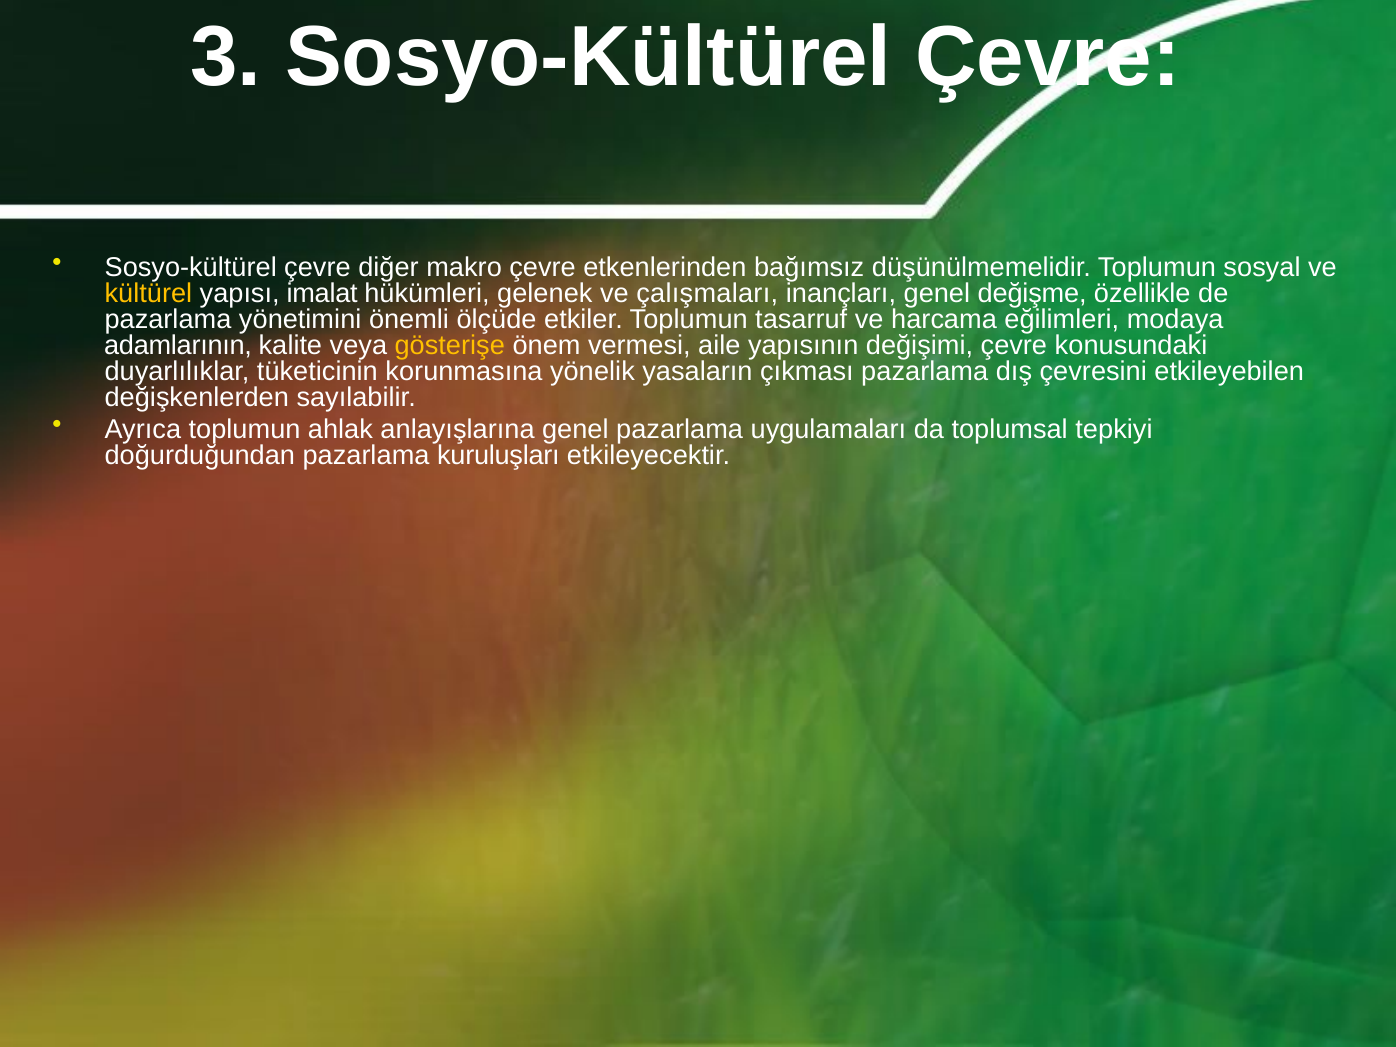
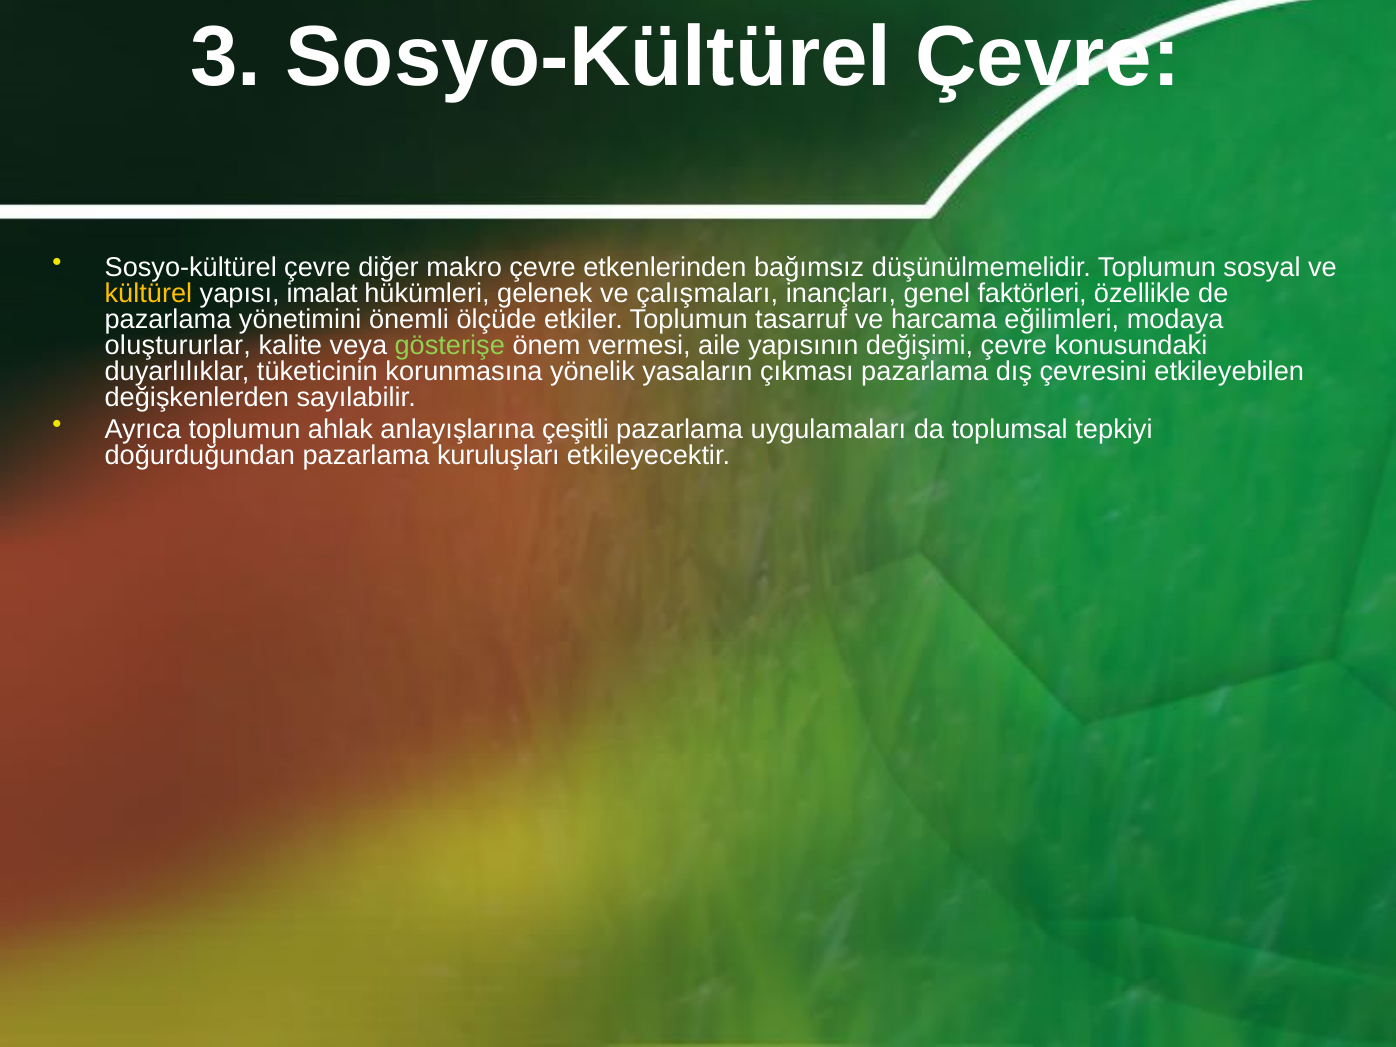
değişme: değişme -> faktörleri (1032, 294)
adamlarının: adamlarının -> oluştururlar (178, 346)
gösterişe colour: yellow -> light green (450, 346)
anlayışlarına genel: genel -> çeşitli (575, 429)
